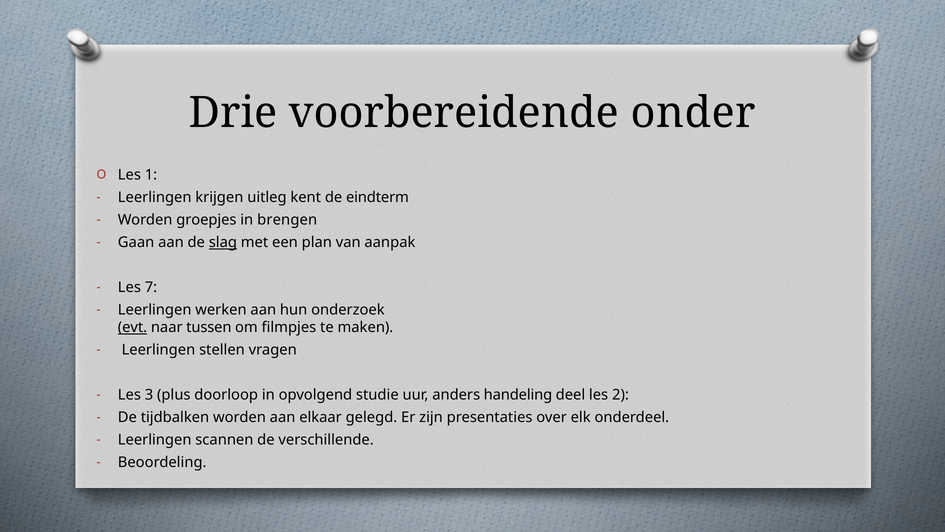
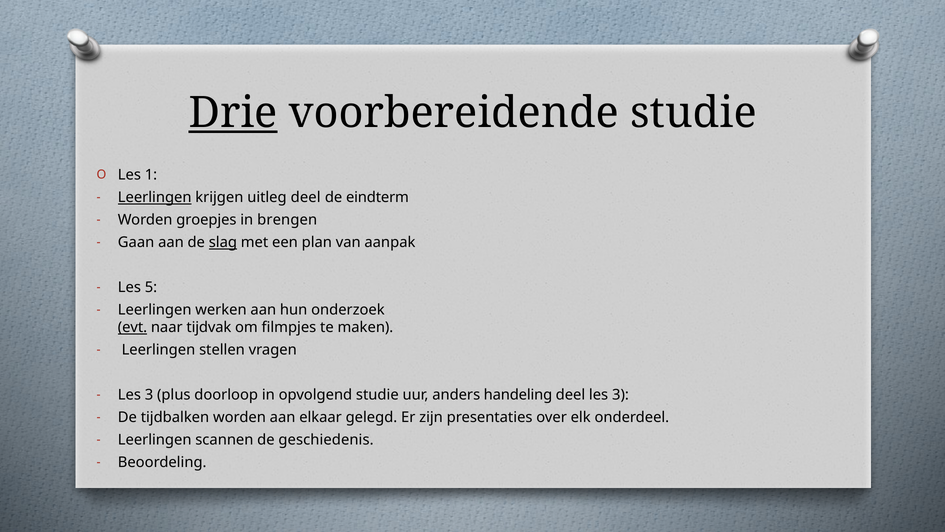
Drie underline: none -> present (233, 113)
voorbereidende onder: onder -> studie (693, 113)
Leerlingen underline: none -> present (155, 197)
uitleg kent: kent -> deel (306, 197)
7: 7 -> 5 (151, 287)
tussen: tussen -> tijdvak (209, 327)
deel les 2: 2 -> 3 (620, 395)
verschillende: verschillende -> geschiedenis (326, 439)
